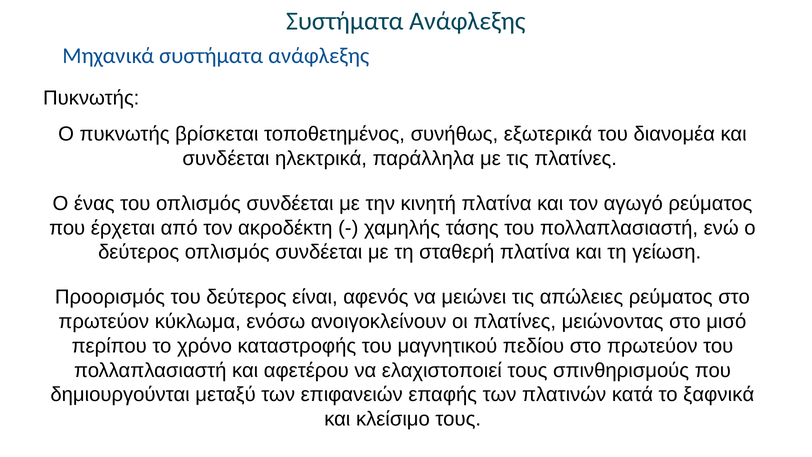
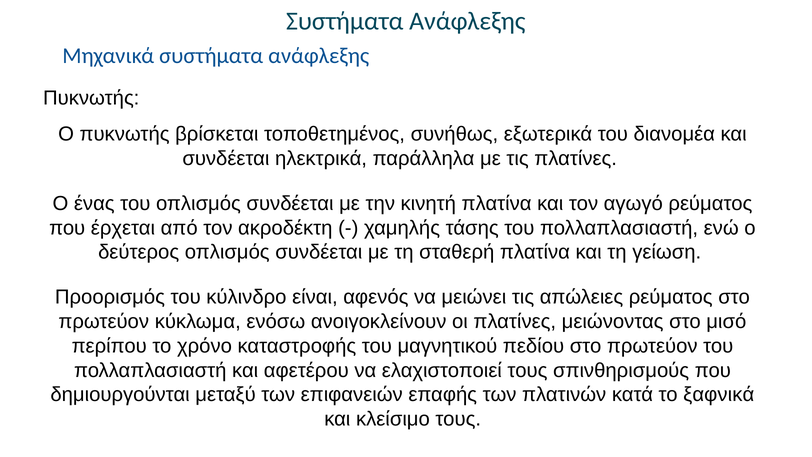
του δεύτερος: δεύτερος -> κύλινδρο (246, 297)
